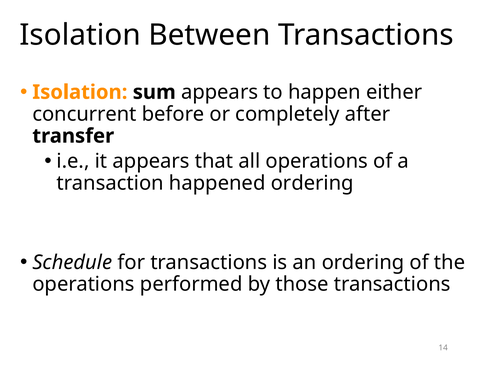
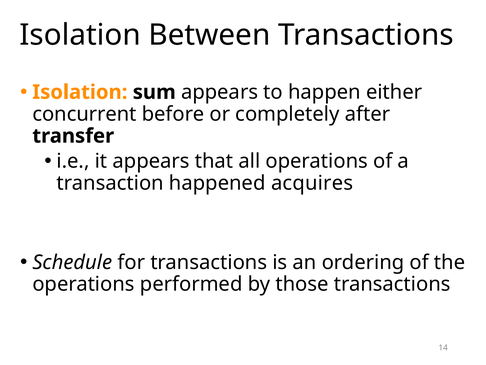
happened ordering: ordering -> acquires (312, 183)
